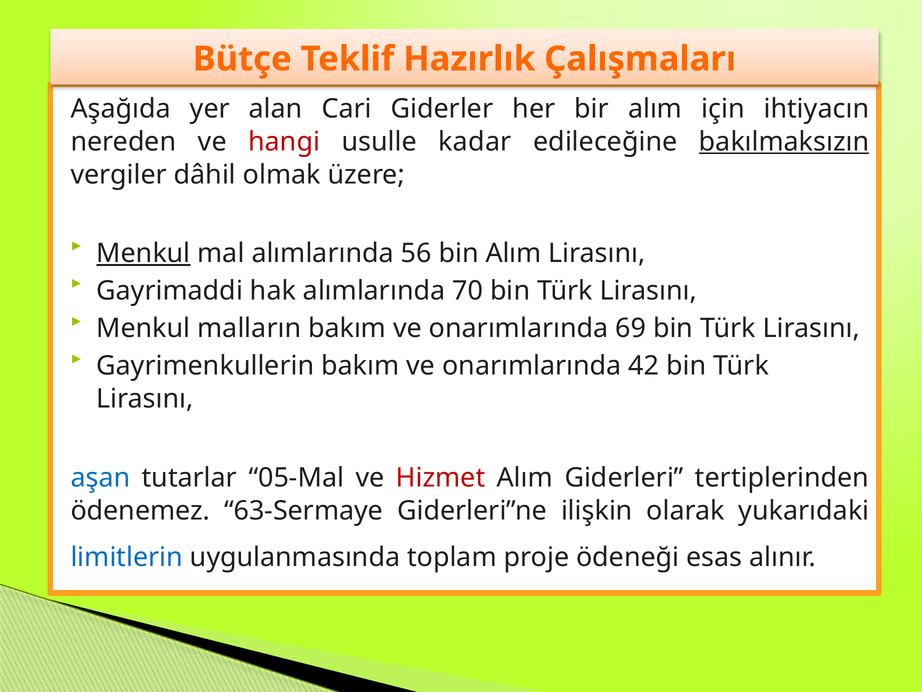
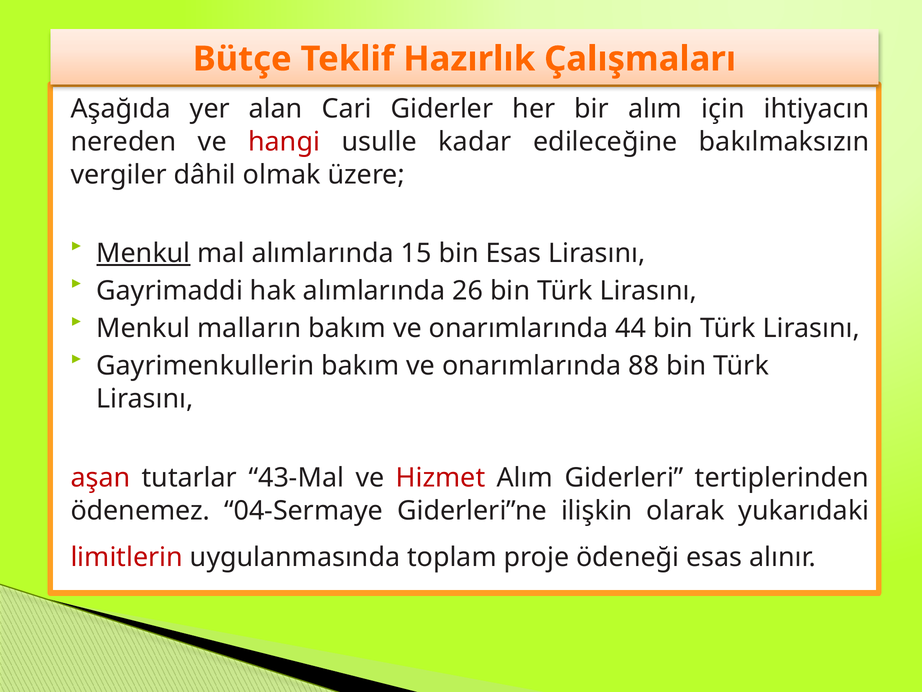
bakılmaksızın underline: present -> none (784, 142)
56: 56 -> 15 (416, 253)
bin Alım: Alım -> Esas (513, 253)
70: 70 -> 26 (468, 291)
69: 69 -> 44 (631, 328)
42: 42 -> 88 (644, 366)
aşan colour: blue -> red (100, 477)
05-Mal: 05-Mal -> 43-Mal (296, 477)
63-Sermaye: 63-Sermaye -> 04-Sermaye (304, 510)
limitlerin colour: blue -> red (127, 557)
